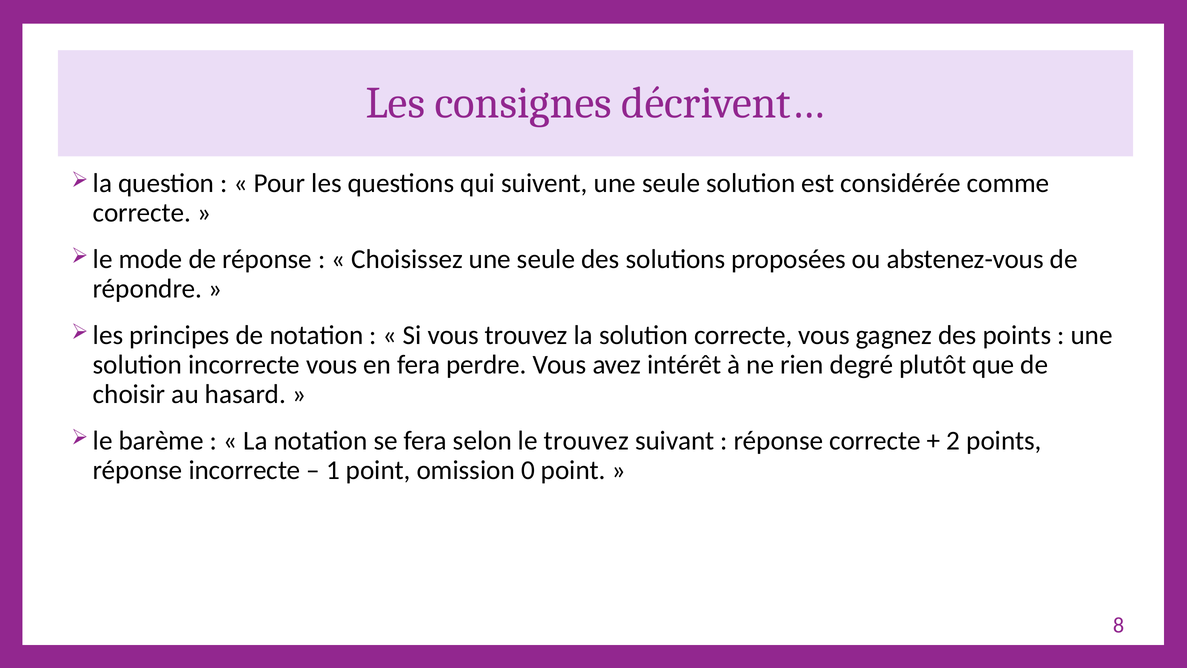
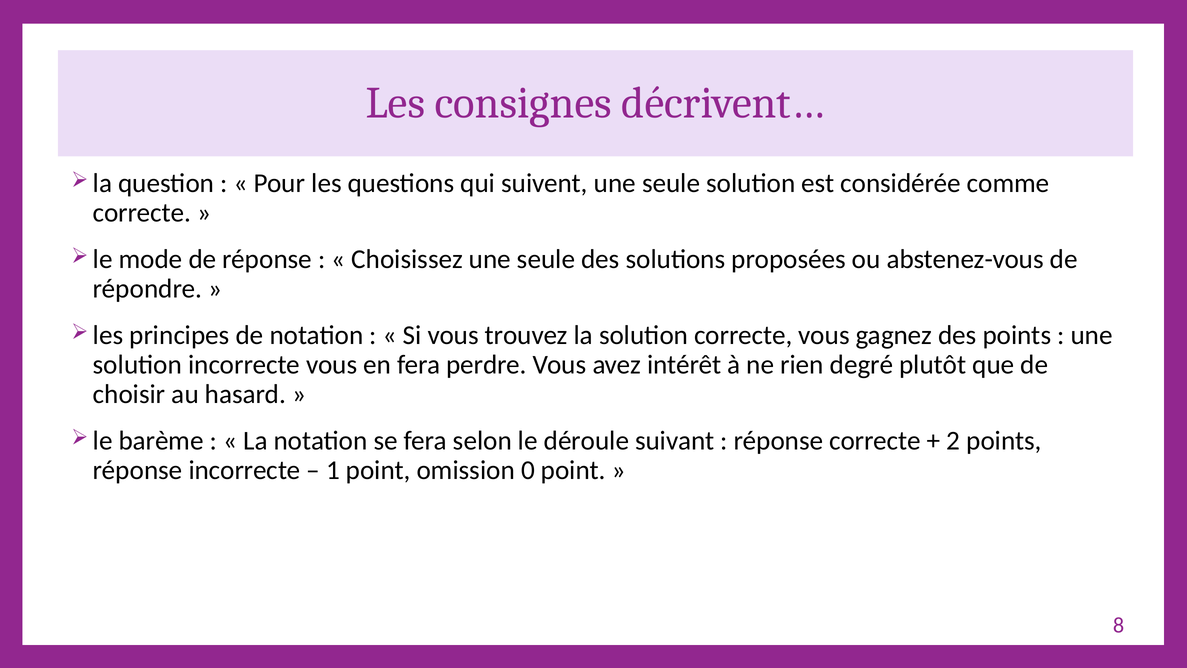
le trouvez: trouvez -> déroule (586, 441)
